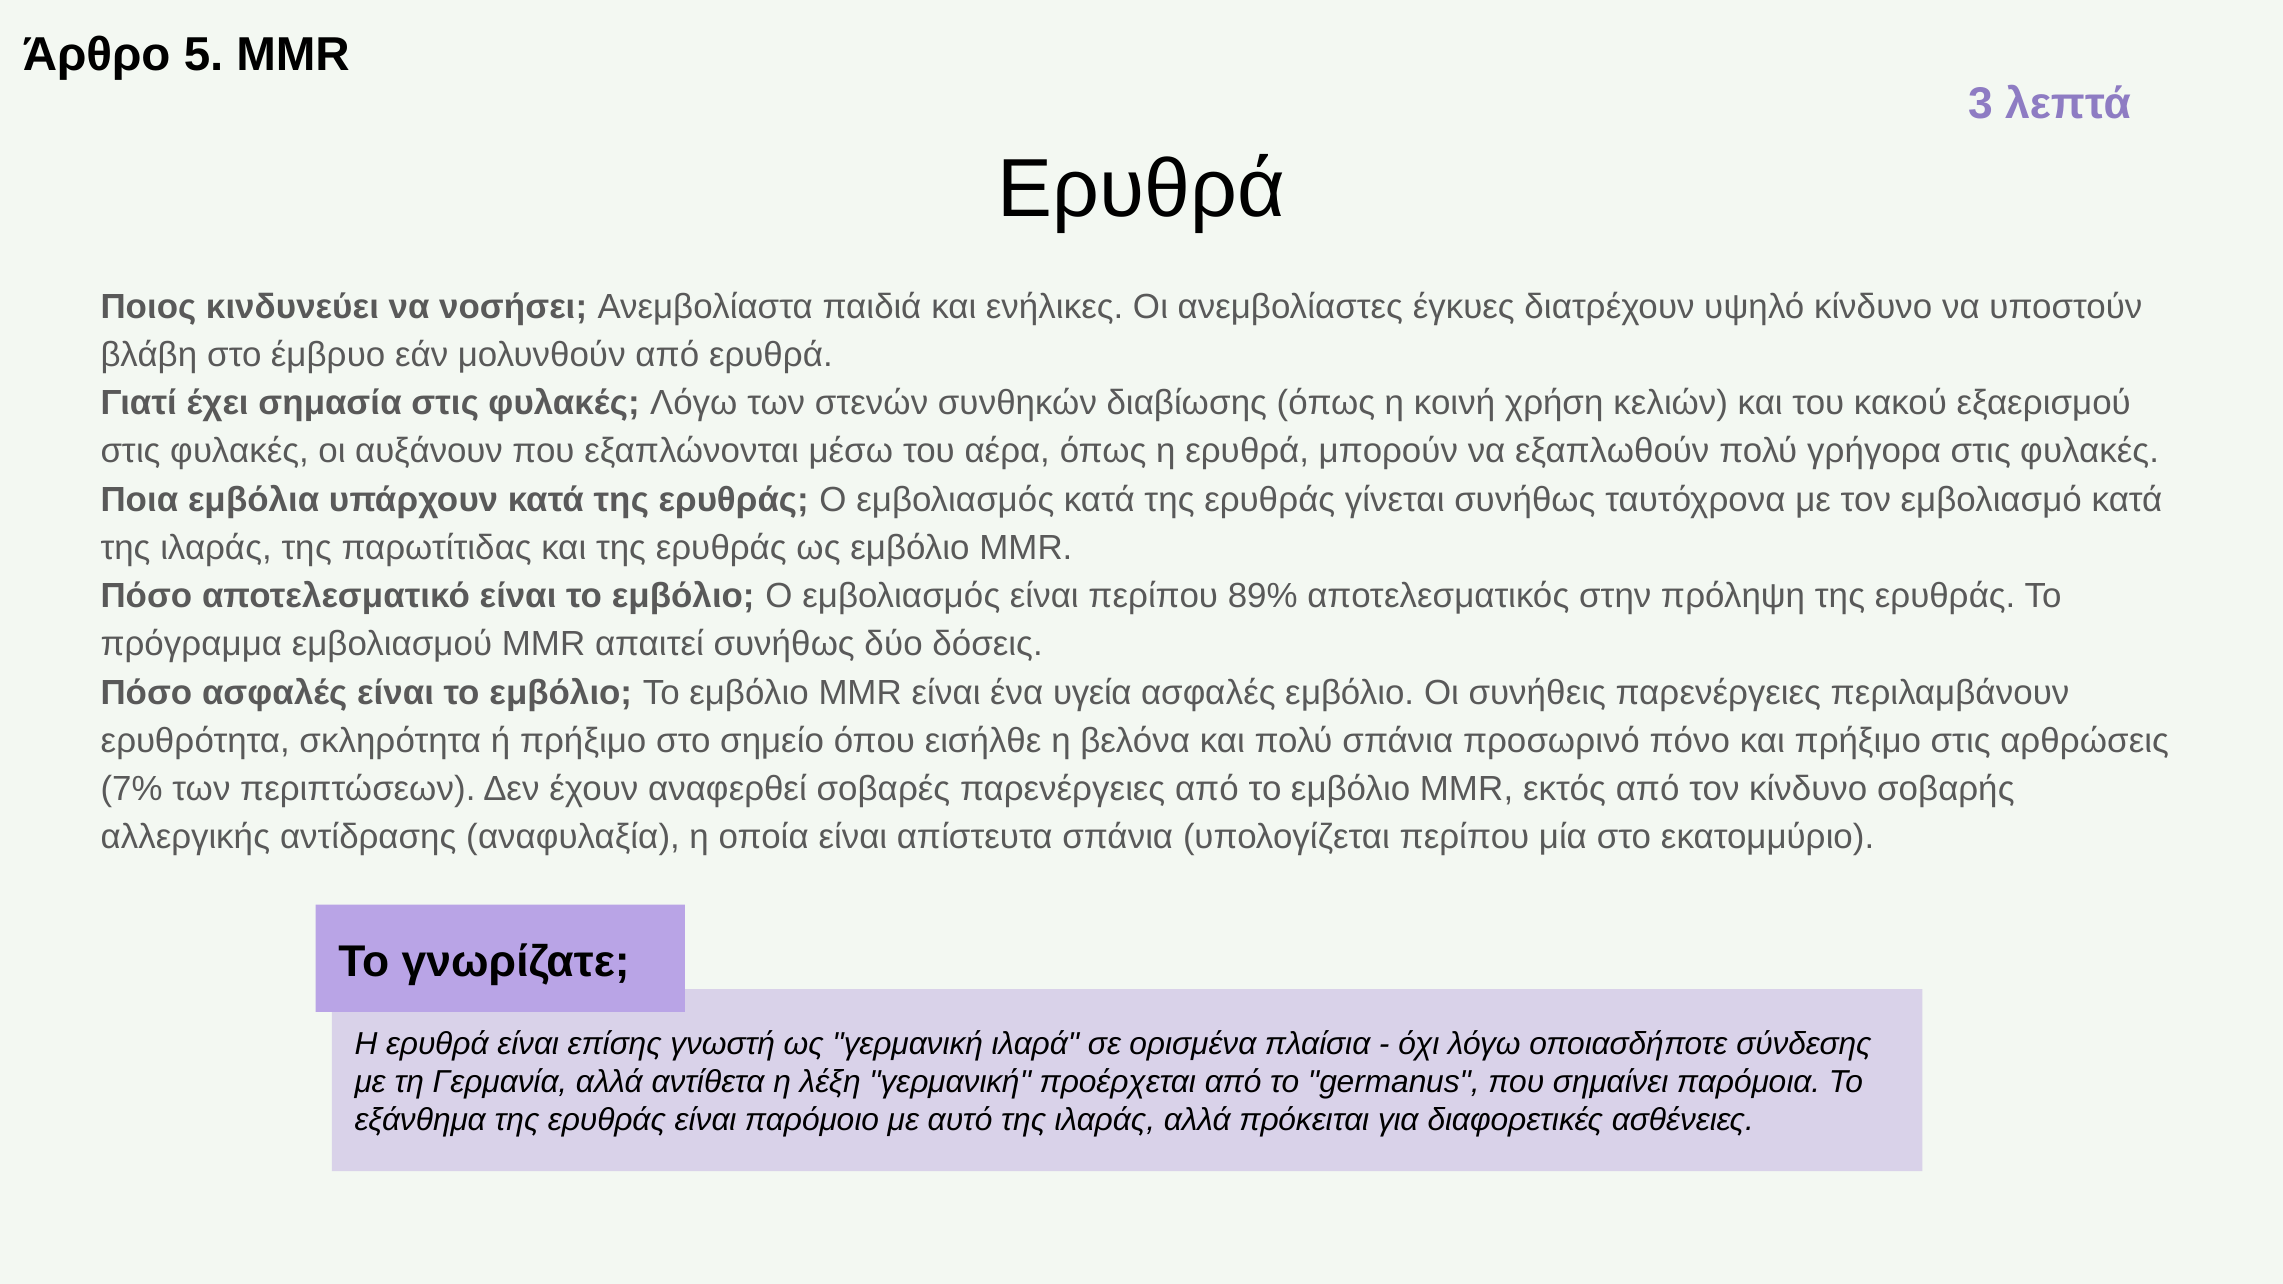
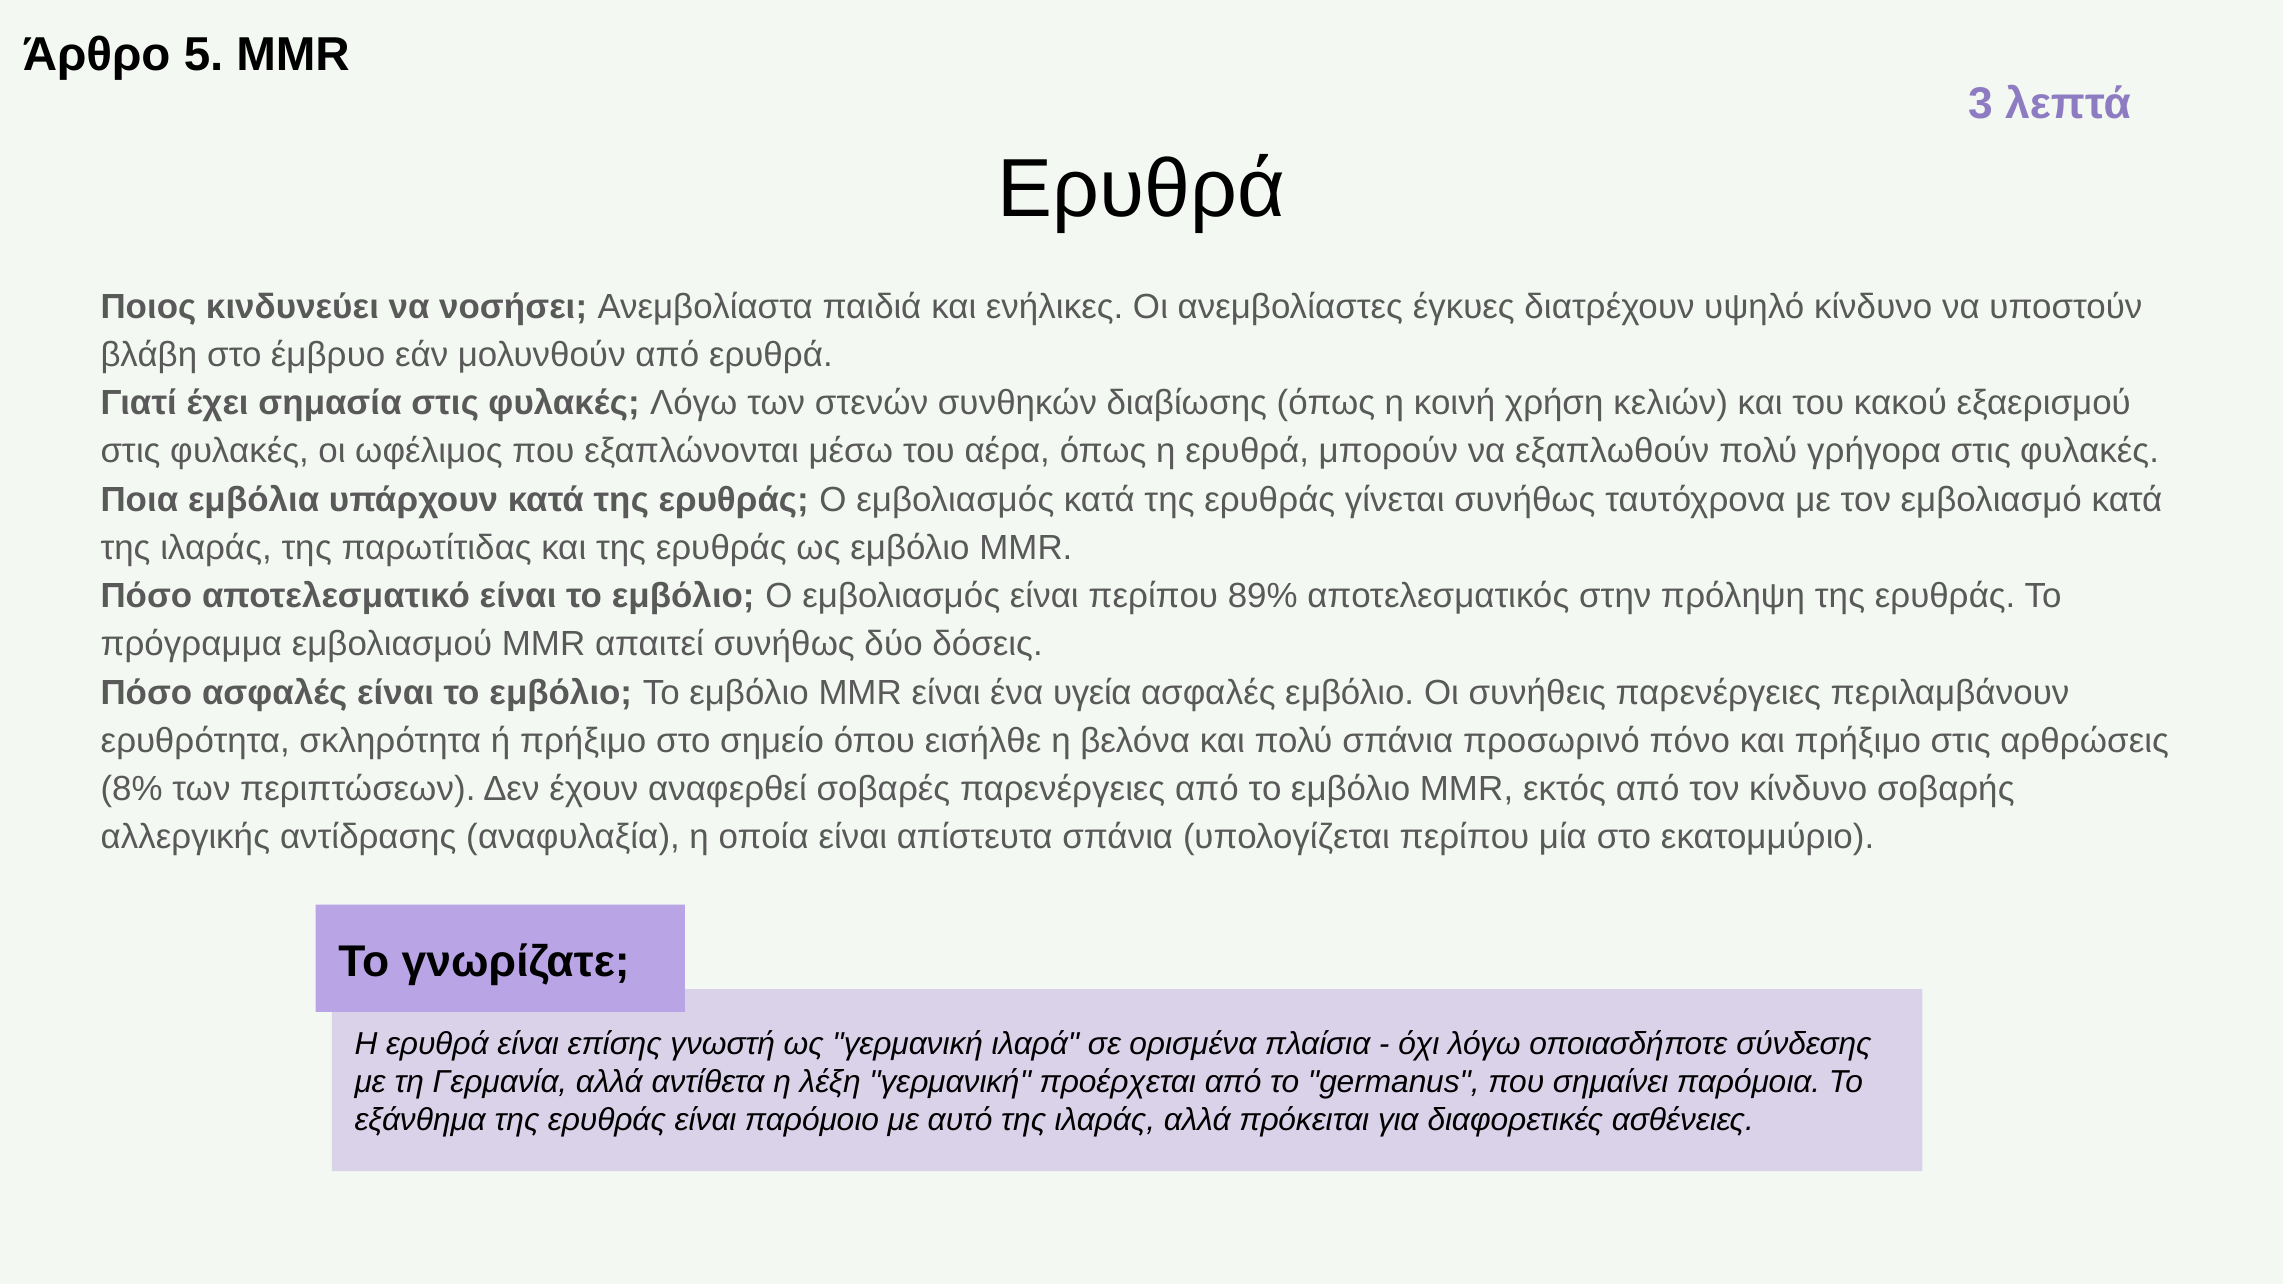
αυξάνουν: αυξάνουν -> ωφέλιμος (429, 451)
7%: 7% -> 8% (132, 789)
